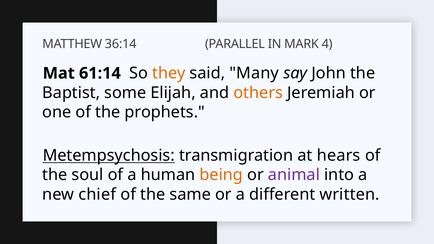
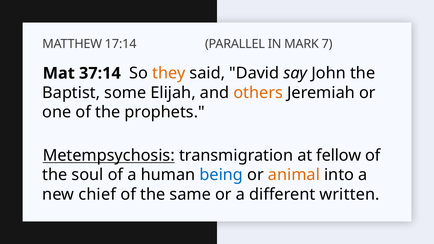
36:14: 36:14 -> 17:14 (121, 44)
4: 4 -> 7 (327, 44)
61:14: 61:14 -> 37:14 (100, 73)
Many: Many -> David (254, 73)
hears: hears -> fellow (339, 155)
being colour: orange -> blue (221, 175)
animal colour: purple -> orange (294, 175)
